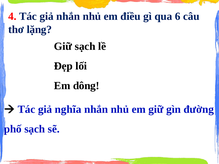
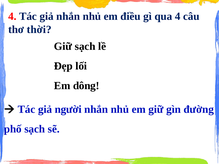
qua 6: 6 -> 4 (178, 16)
lặng: lặng -> thời (39, 30)
nghĩa: nghĩa -> người (68, 109)
